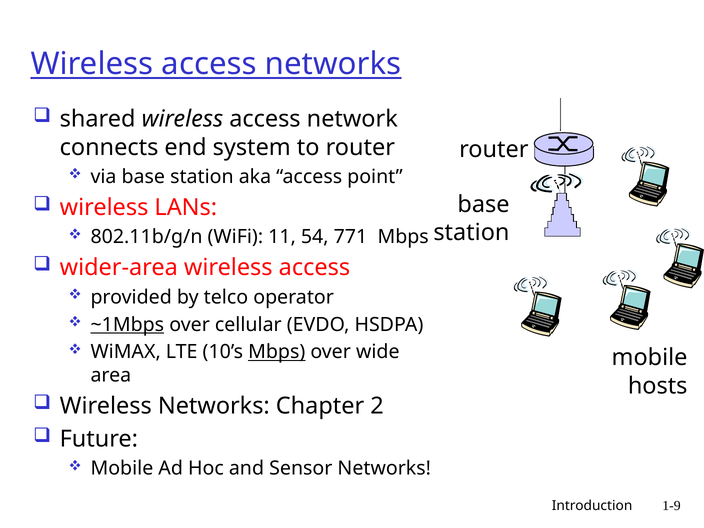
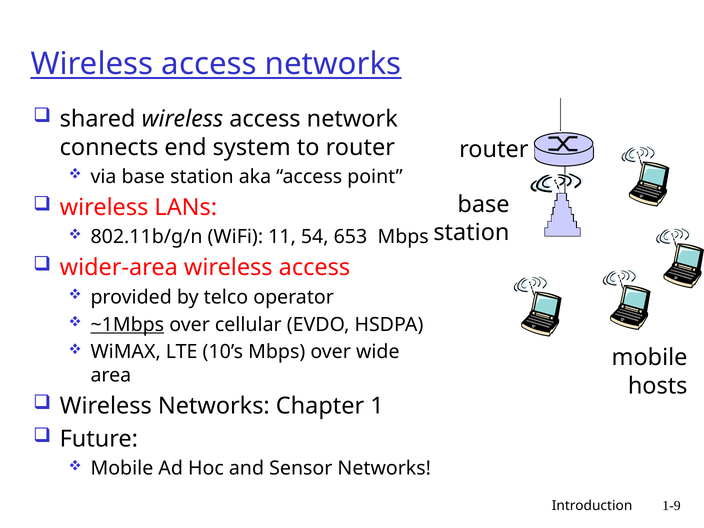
771: 771 -> 653 (350, 237)
Mbps underline: present -> none (277, 352)
2: 2 -> 1 (377, 406)
